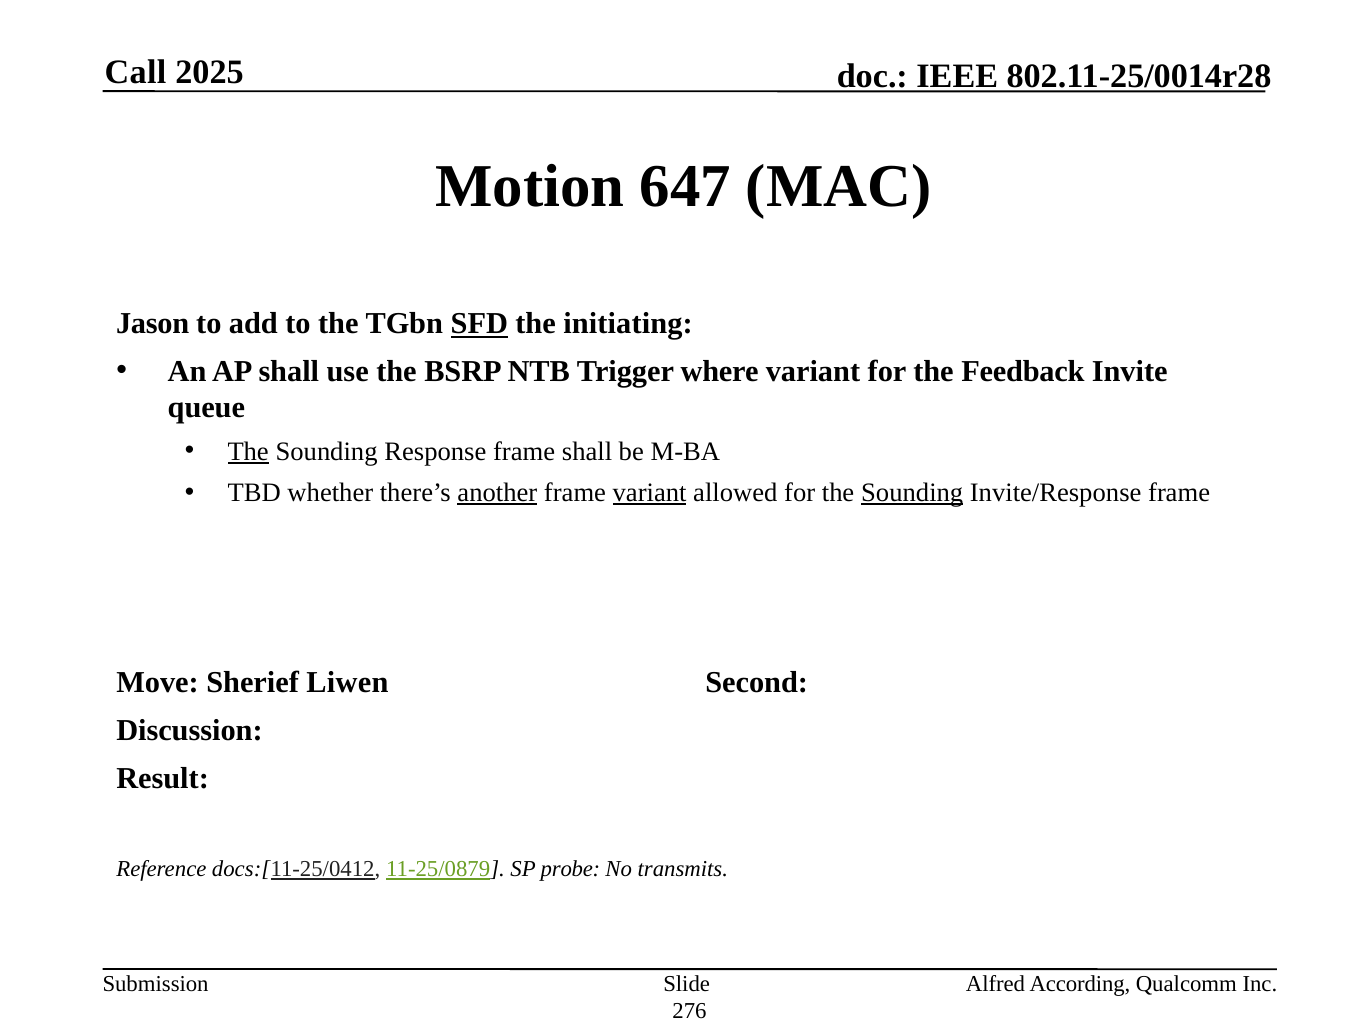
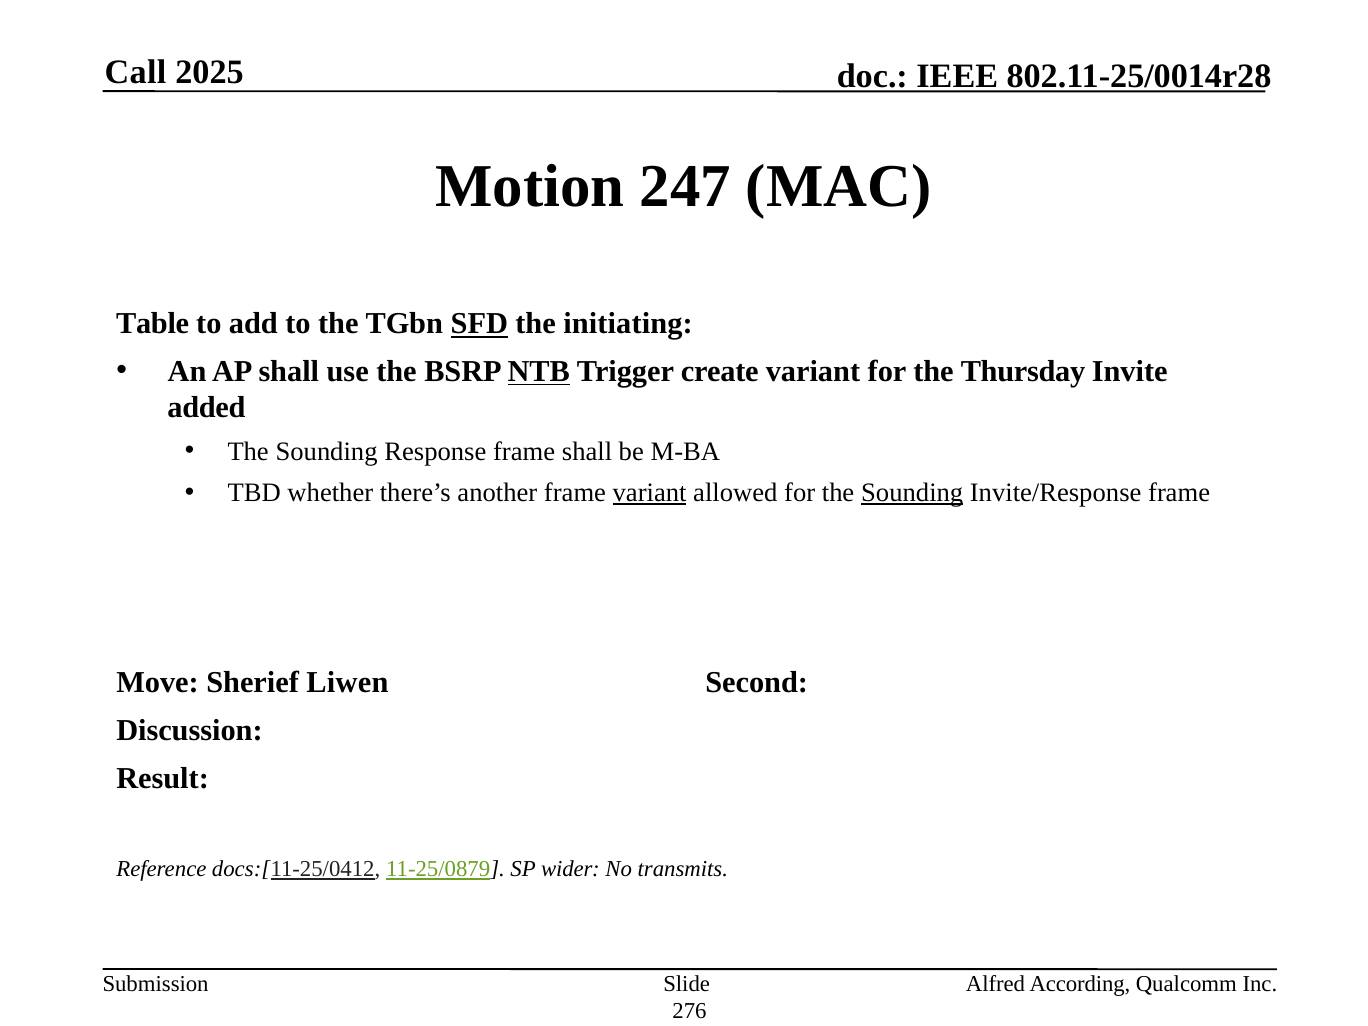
647: 647 -> 247 (685, 186)
Jason: Jason -> Table (153, 324)
NTB underline: none -> present (539, 372)
where: where -> create (720, 372)
Feedback: Feedback -> Thursday (1023, 372)
queue: queue -> added (206, 408)
The underline: present -> none (248, 451)
another underline: present -> none (497, 493)
probe: probe -> wider (570, 869)
